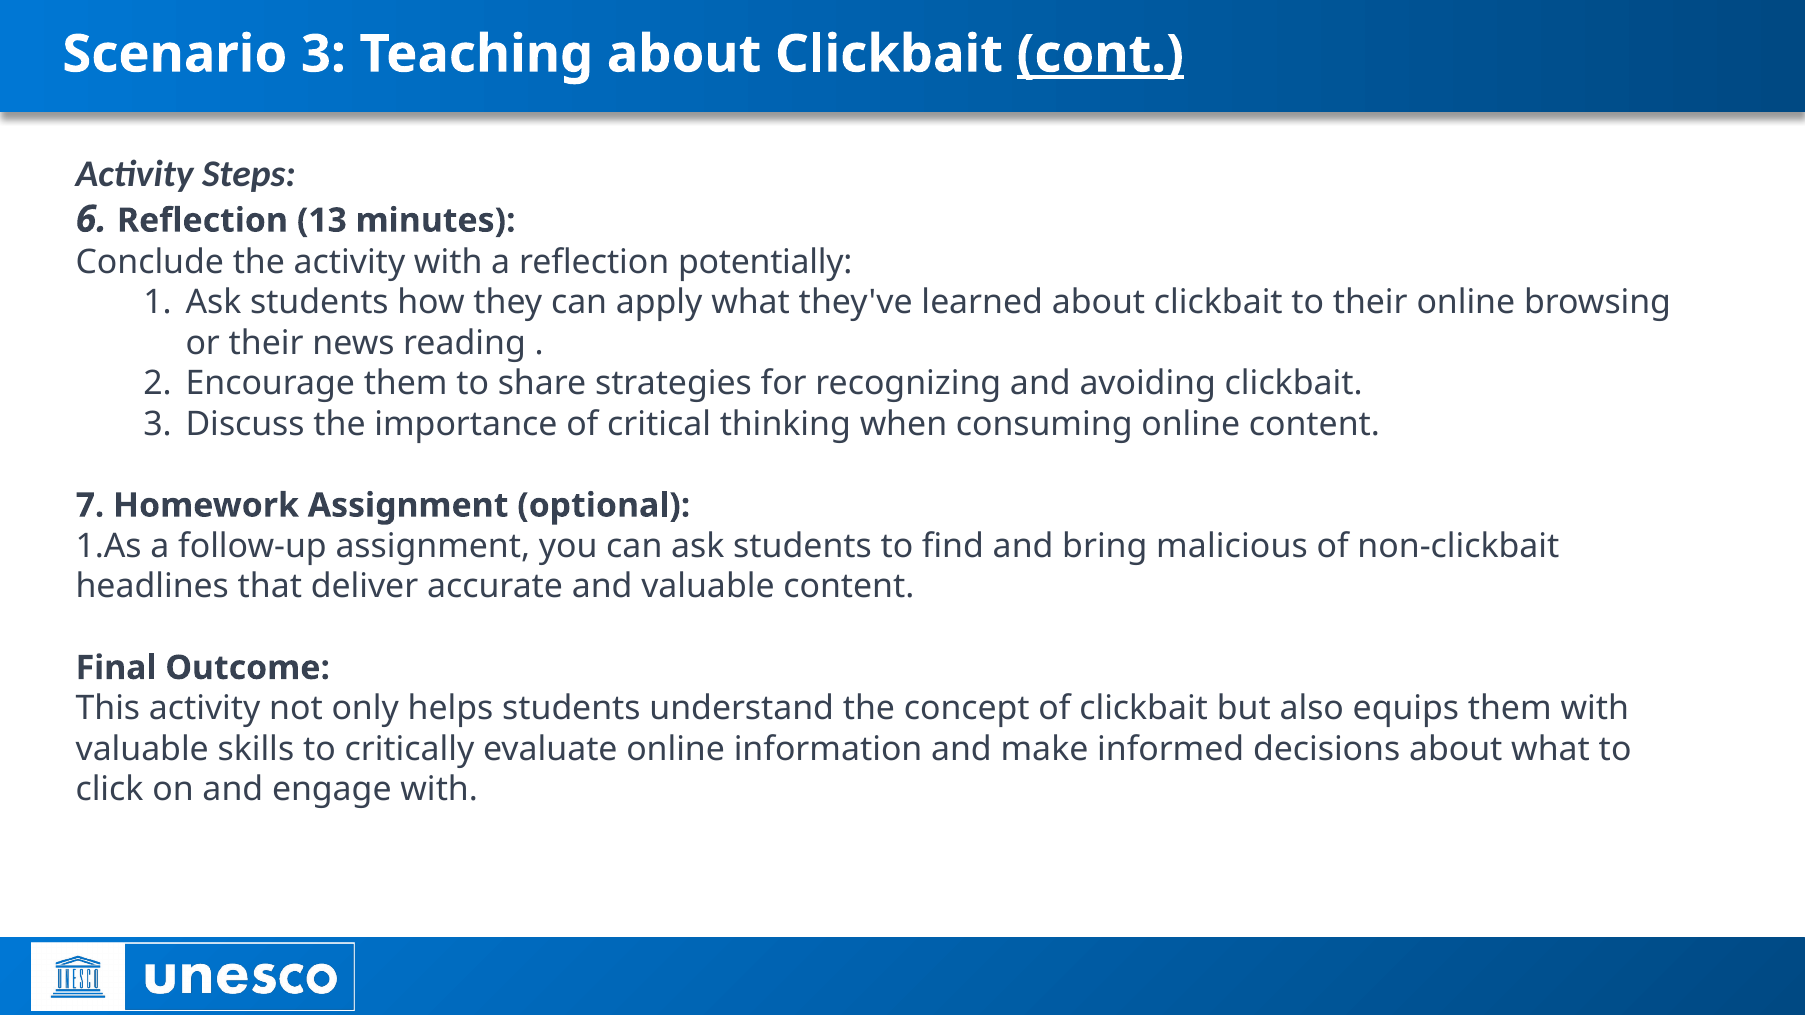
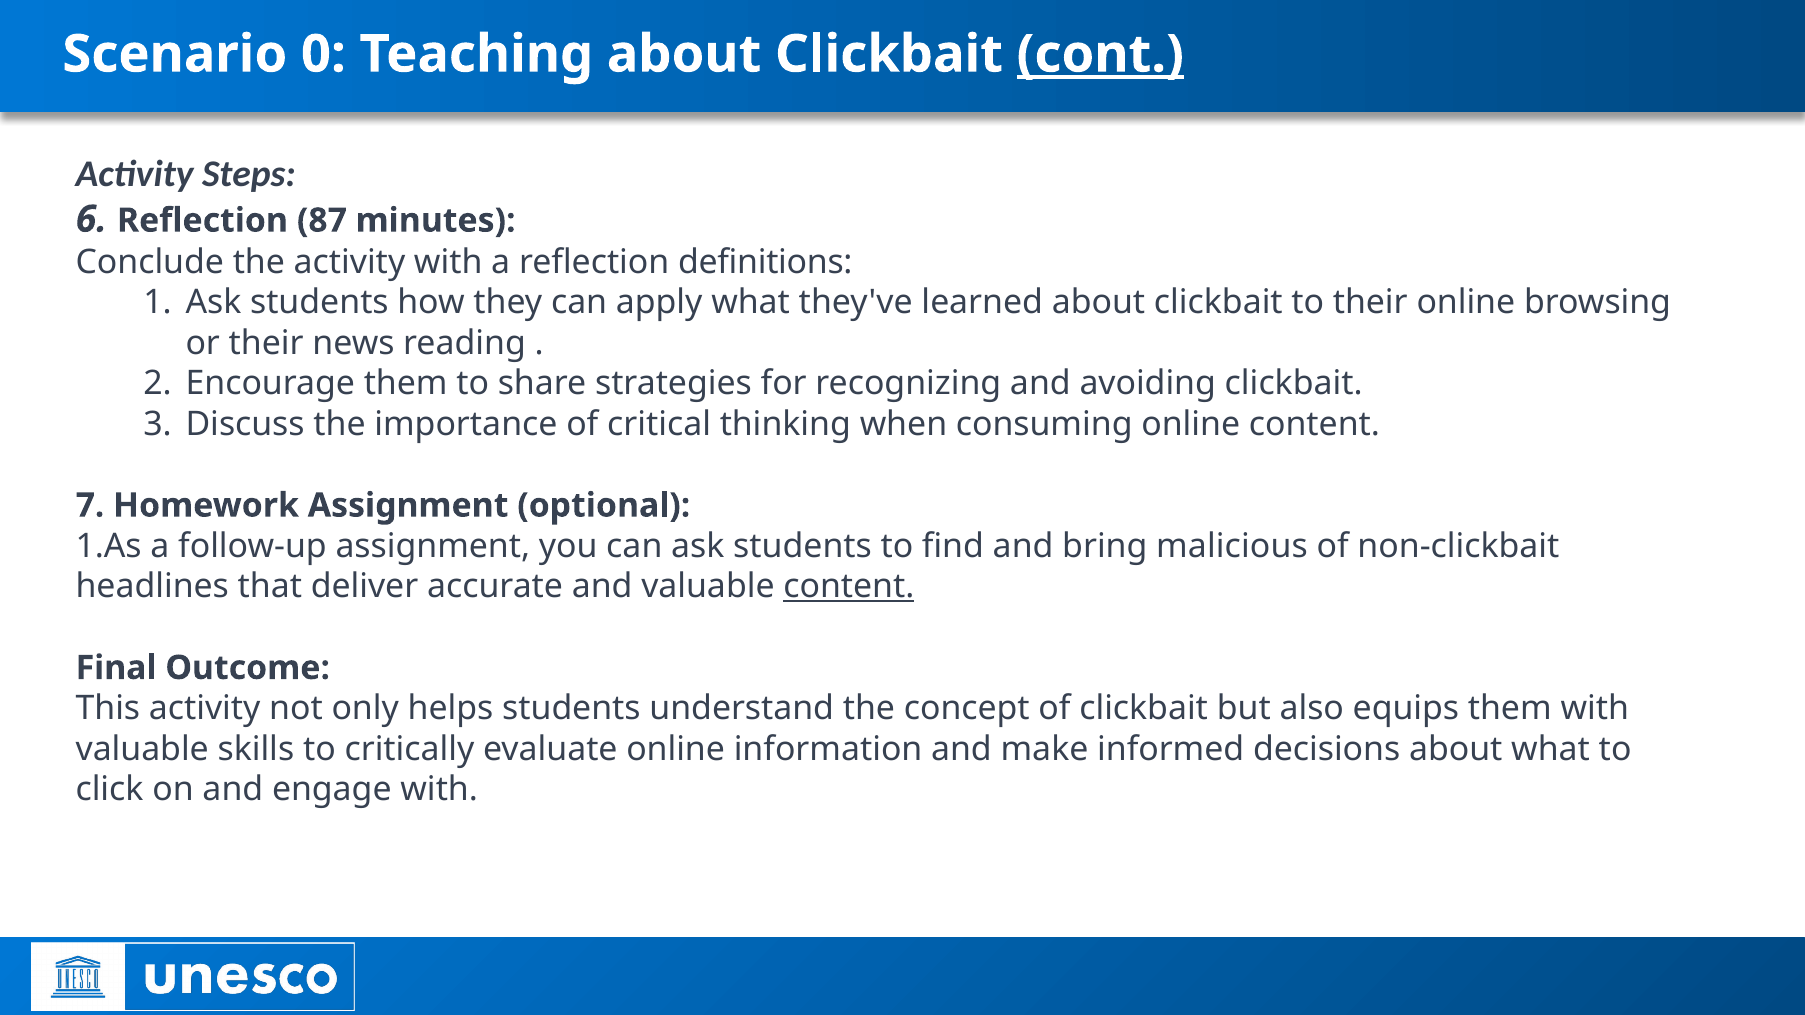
Scenario 3: 3 -> 0 (323, 54)
13: 13 -> 87 (322, 221)
potentially: potentially -> definitions (765, 262)
content underline: none -> present (849, 587)
